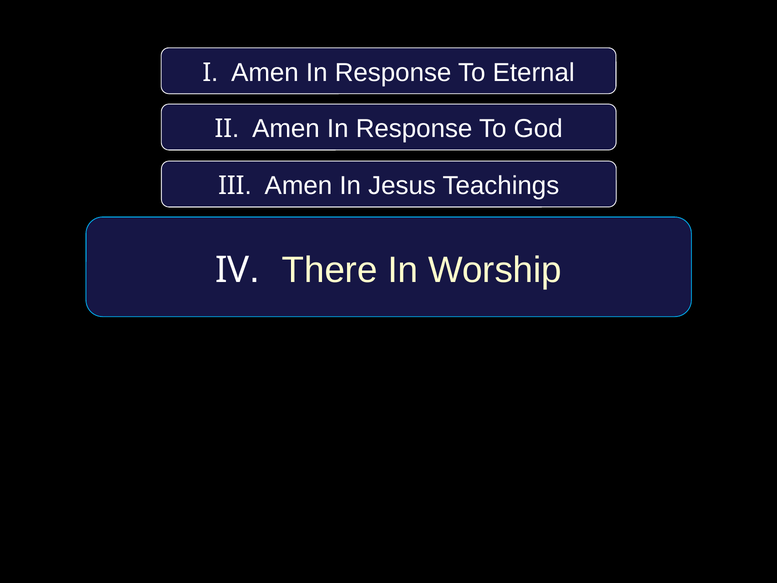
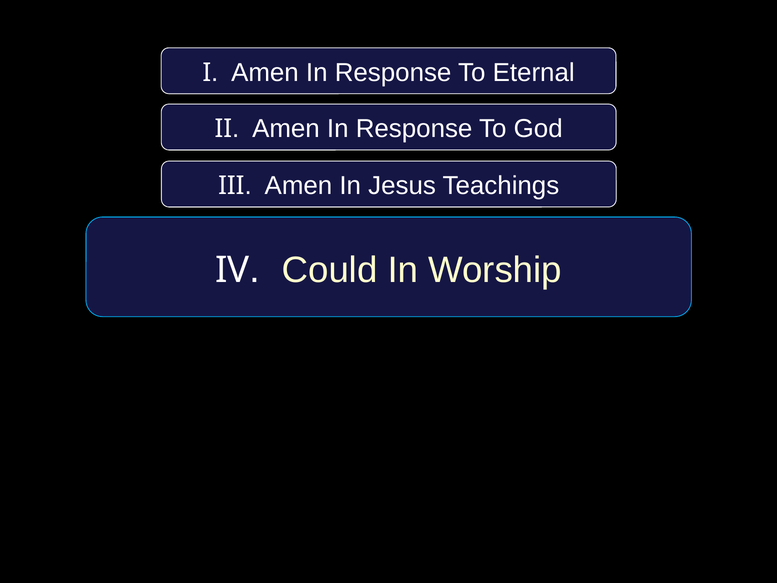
There: There -> Could (330, 270)
